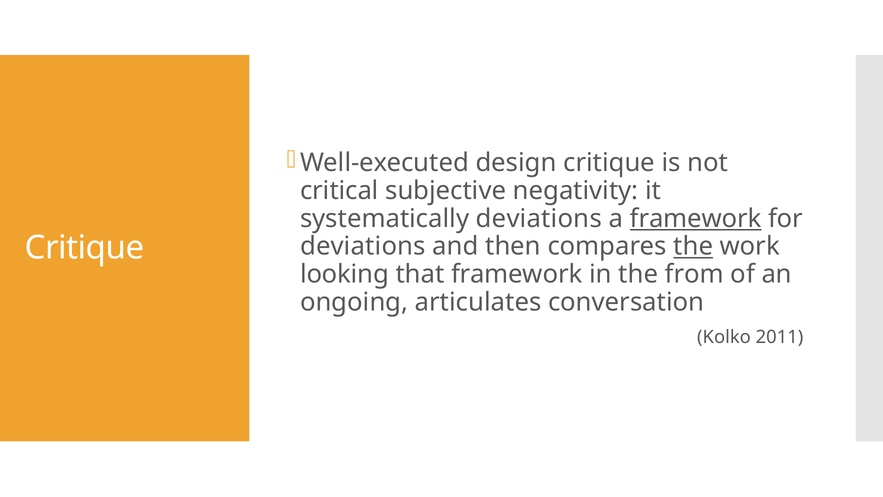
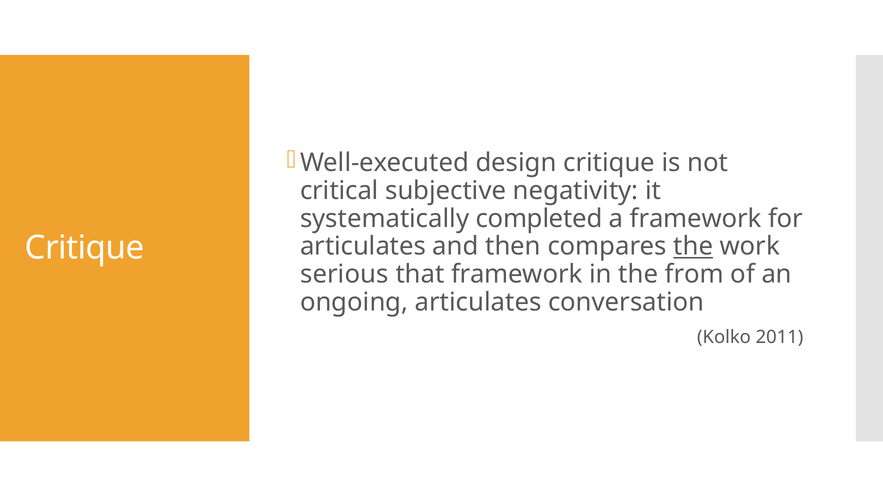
systematically deviations: deviations -> completed (539, 218)
framework underline: present -> none (696, 218)
deviations: deviations -> articulates (363, 246)
looking: looking -> serious (344, 274)
